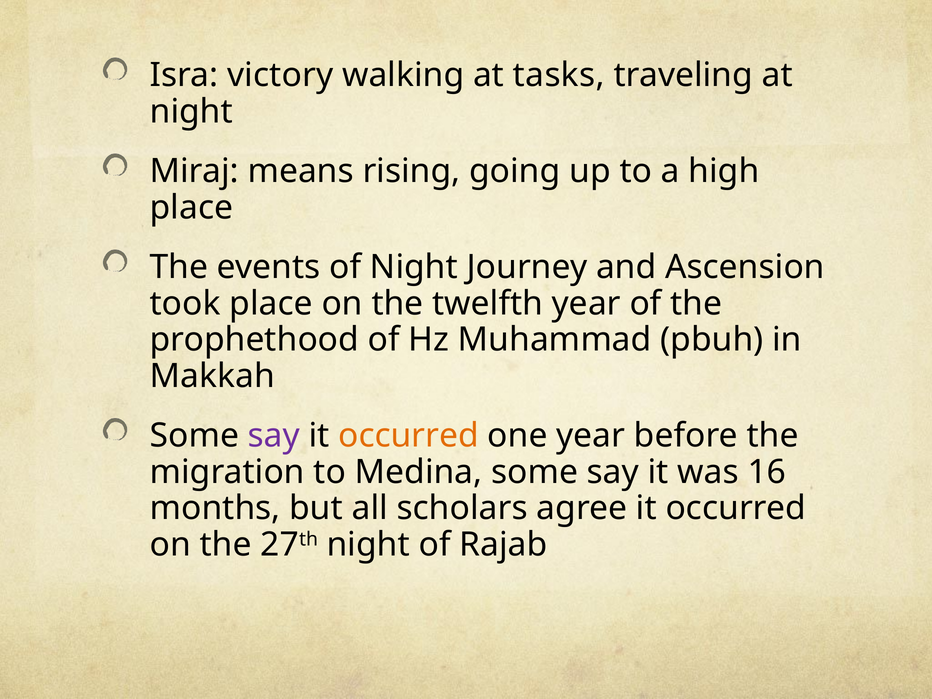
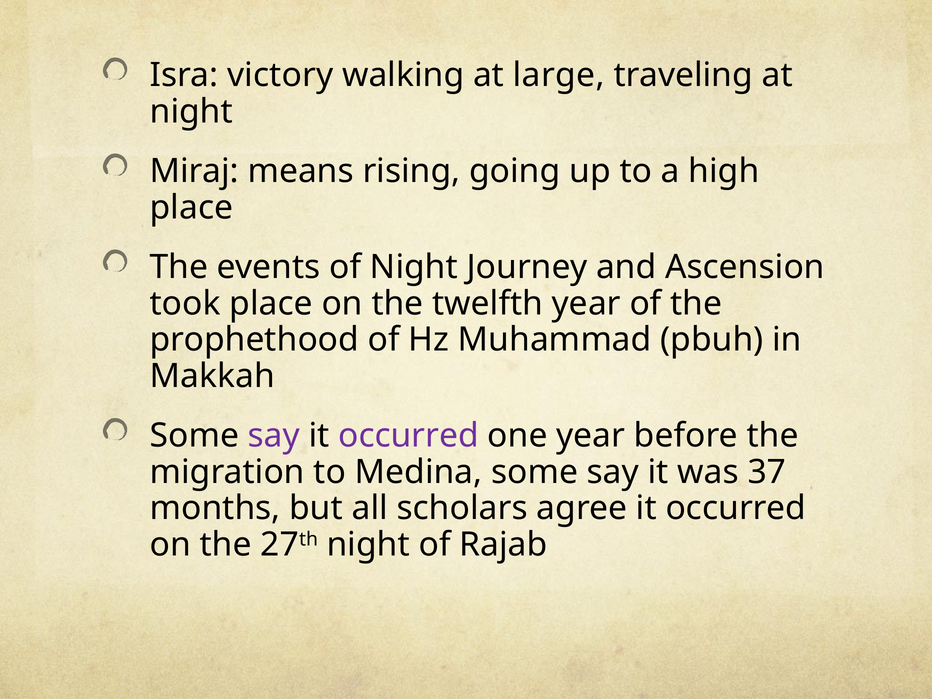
tasks: tasks -> large (559, 75)
occurred colour: orange -> purple (408, 436)
16: 16 -> 37 (767, 472)
